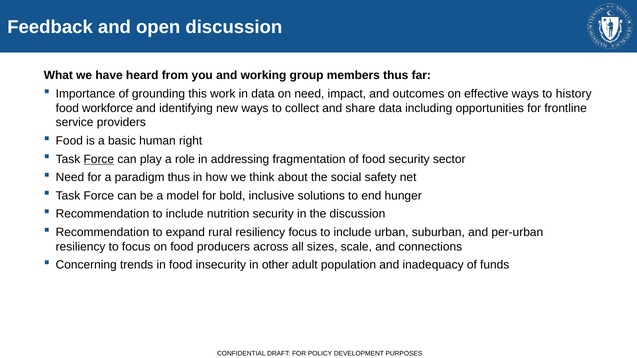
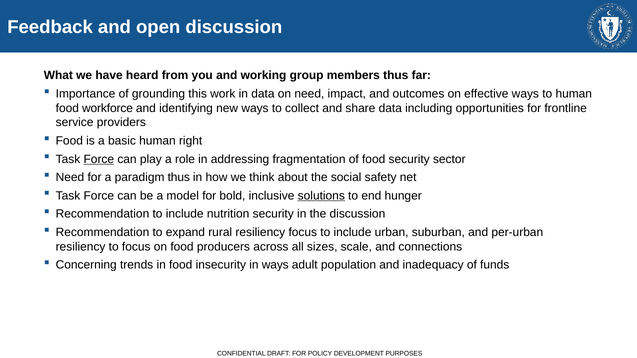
to history: history -> human (574, 94)
solutions underline: none -> present (321, 196)
in other: other -> ways (275, 265)
